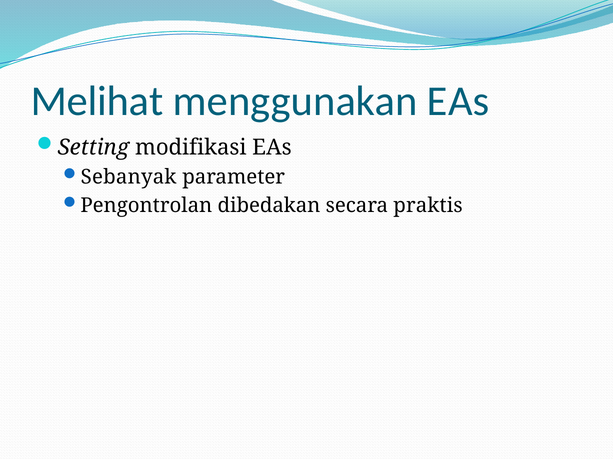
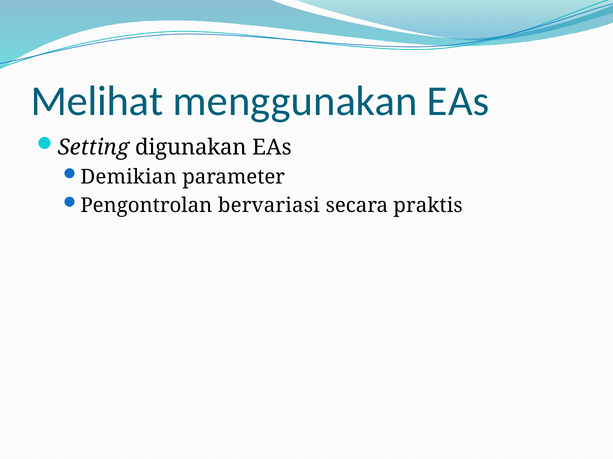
modifikasi: modifikasi -> digunakan (191, 148)
Sebanyak: Sebanyak -> Demikian (129, 177)
dibedakan: dibedakan -> bervariasi (269, 206)
